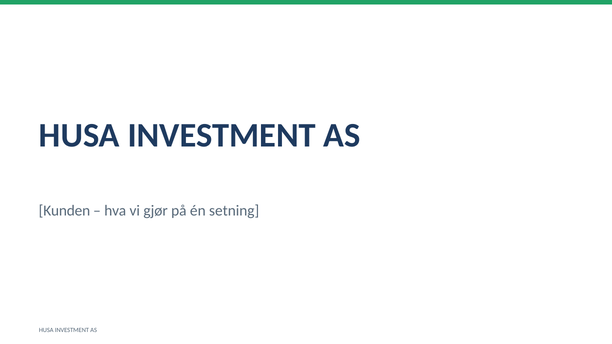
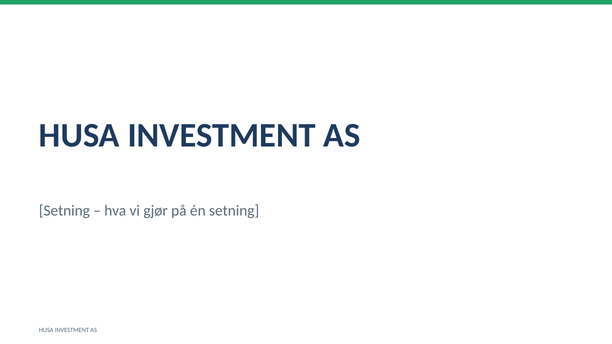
Kunden: Kunden -> Setning (64, 211)
